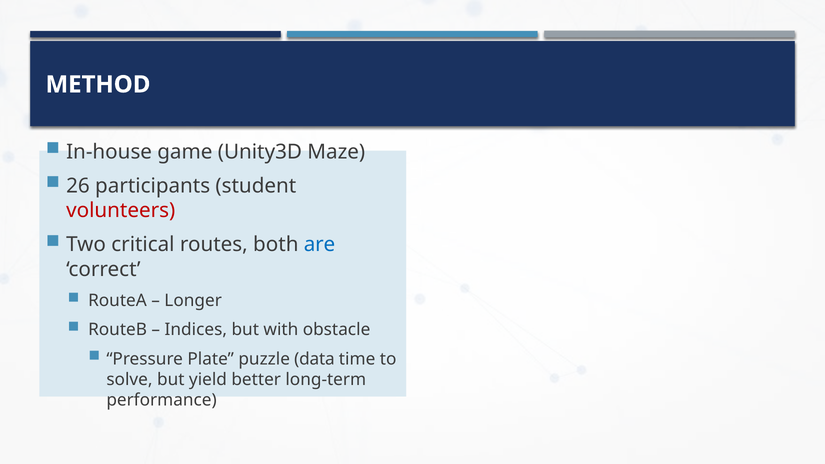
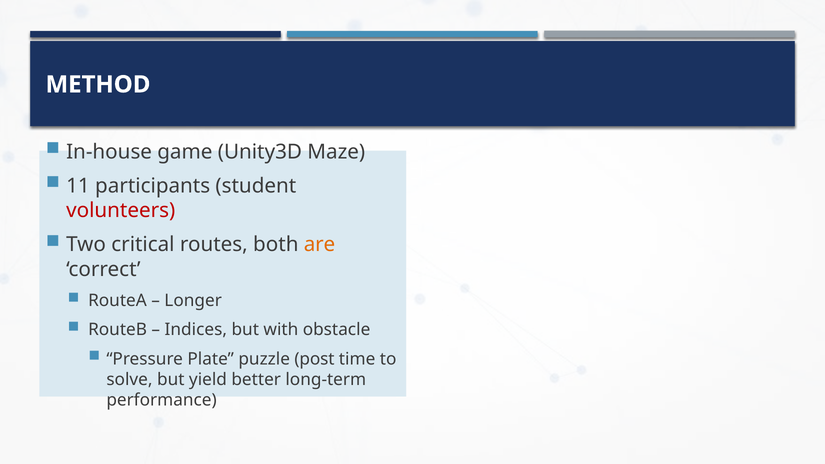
26: 26 -> 11 (78, 186)
are colour: blue -> orange (320, 245)
data: data -> post (314, 359)
